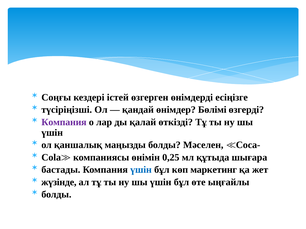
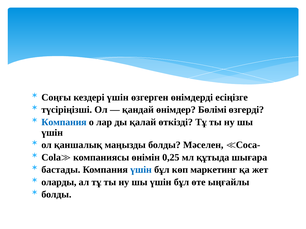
кездері істей: істей -> үшін (118, 98)
Компания colour: purple -> blue (64, 122)
жүзінде: жүзінде -> оларды (59, 182)
